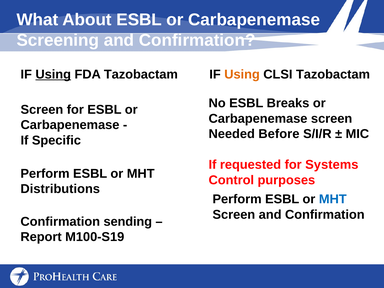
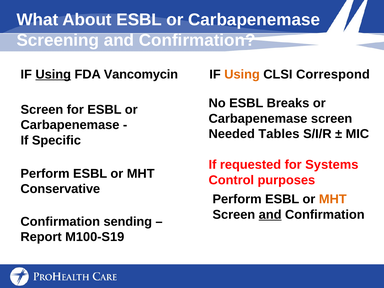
FDA Tazobactam: Tazobactam -> Vancomycin (141, 74)
CLSI Tazobactam: Tazobactam -> Correspond (333, 74)
Before: Before -> Tables (279, 134)
Distributions: Distributions -> Conservative (60, 189)
MHT colour: blue -> orange (333, 199)
and underline: none -> present (270, 215)
